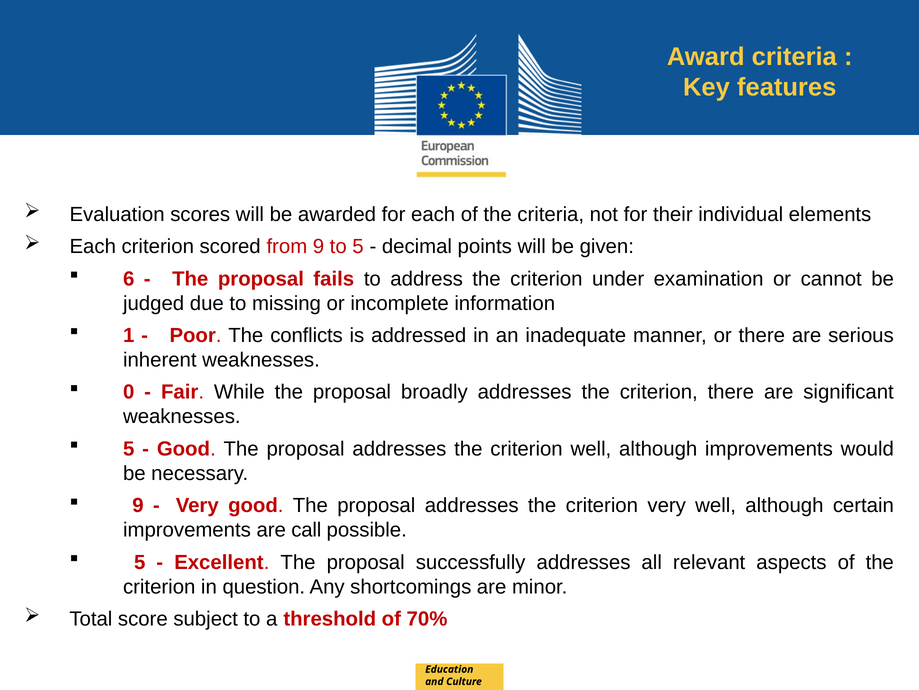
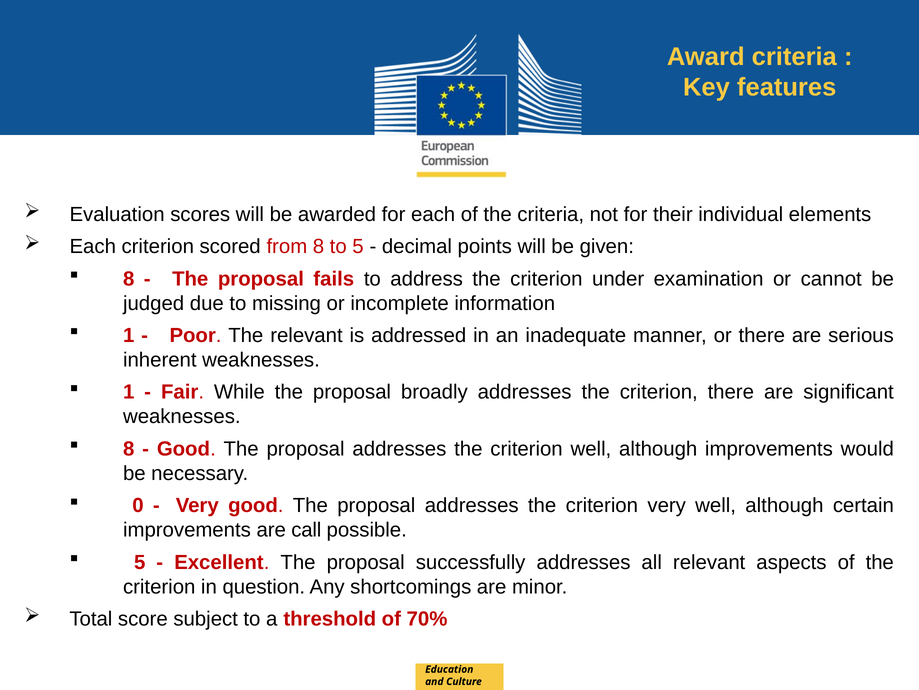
from 9: 9 -> 8 (318, 246)
6: 6 -> 8 (129, 278)
The conflicts: conflicts -> relevant (306, 335)
0: 0 -> 1 (129, 392)
5: 5 -> 8 (129, 448)
9: 9 -> 0 (138, 505)
